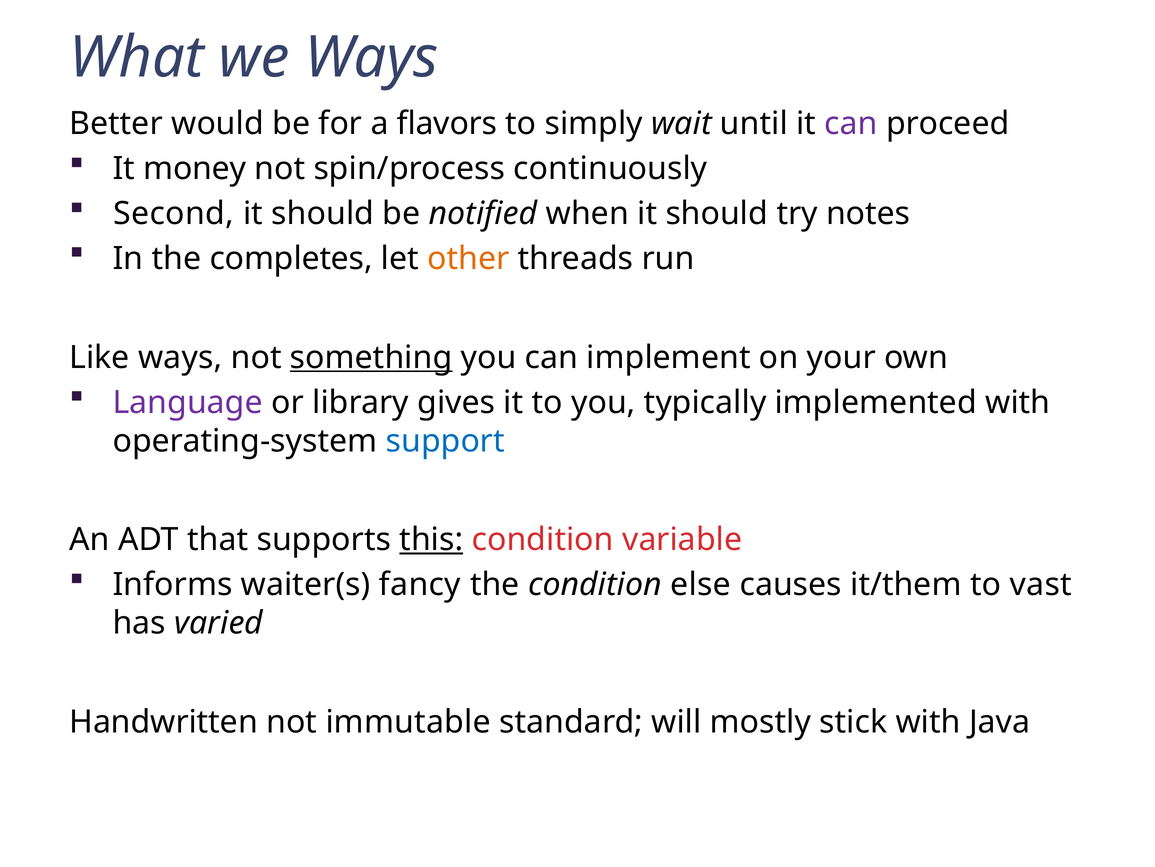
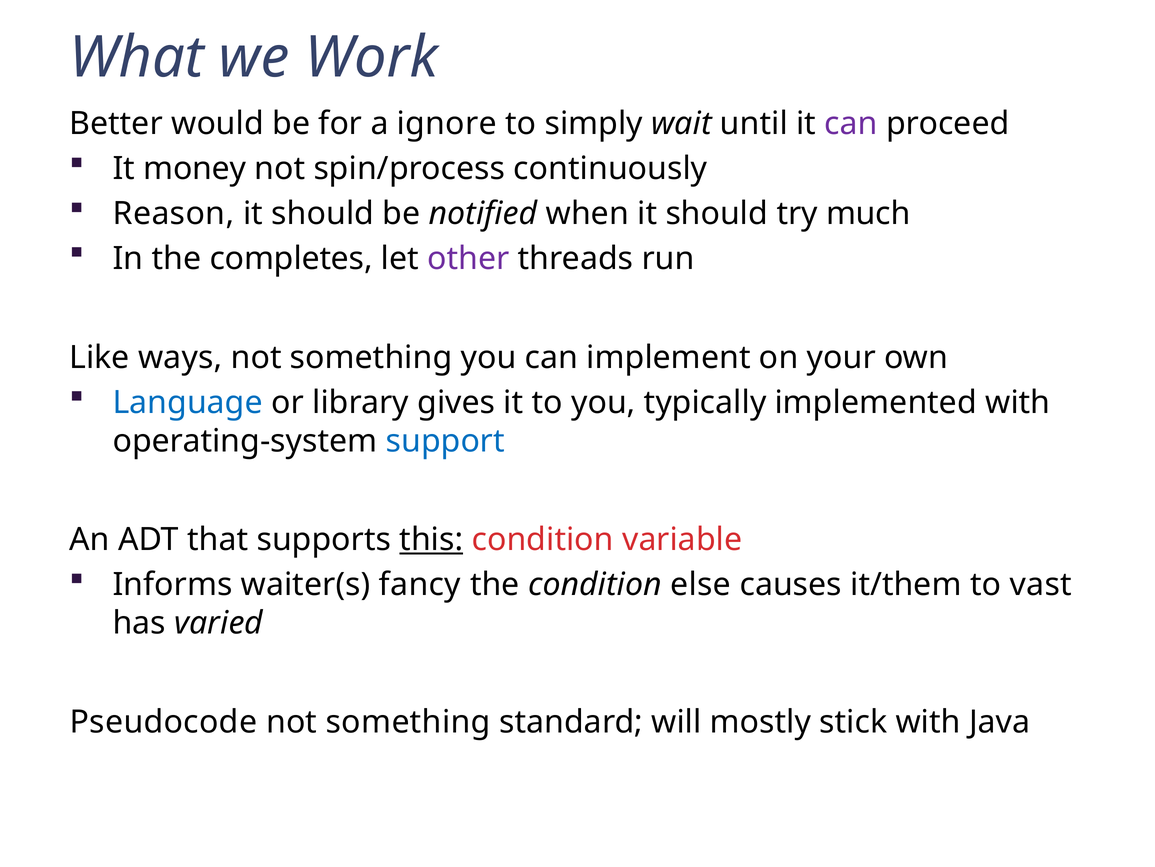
we Ways: Ways -> Work (371, 57)
flavors: flavors -> ignore (447, 124)
Second: Second -> Reason (174, 213)
notes: notes -> much (868, 213)
other colour: orange -> purple (468, 258)
something underline: present -> none (371, 357)
Language colour: purple -> blue (188, 402)
Handwritten: Handwritten -> Pseudocode (163, 722)
immutable: immutable -> something (408, 722)
